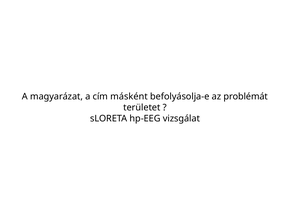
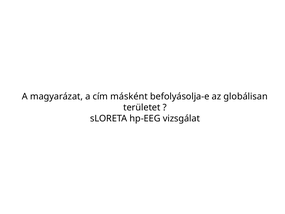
problémát: problémát -> globálisan (246, 96)
